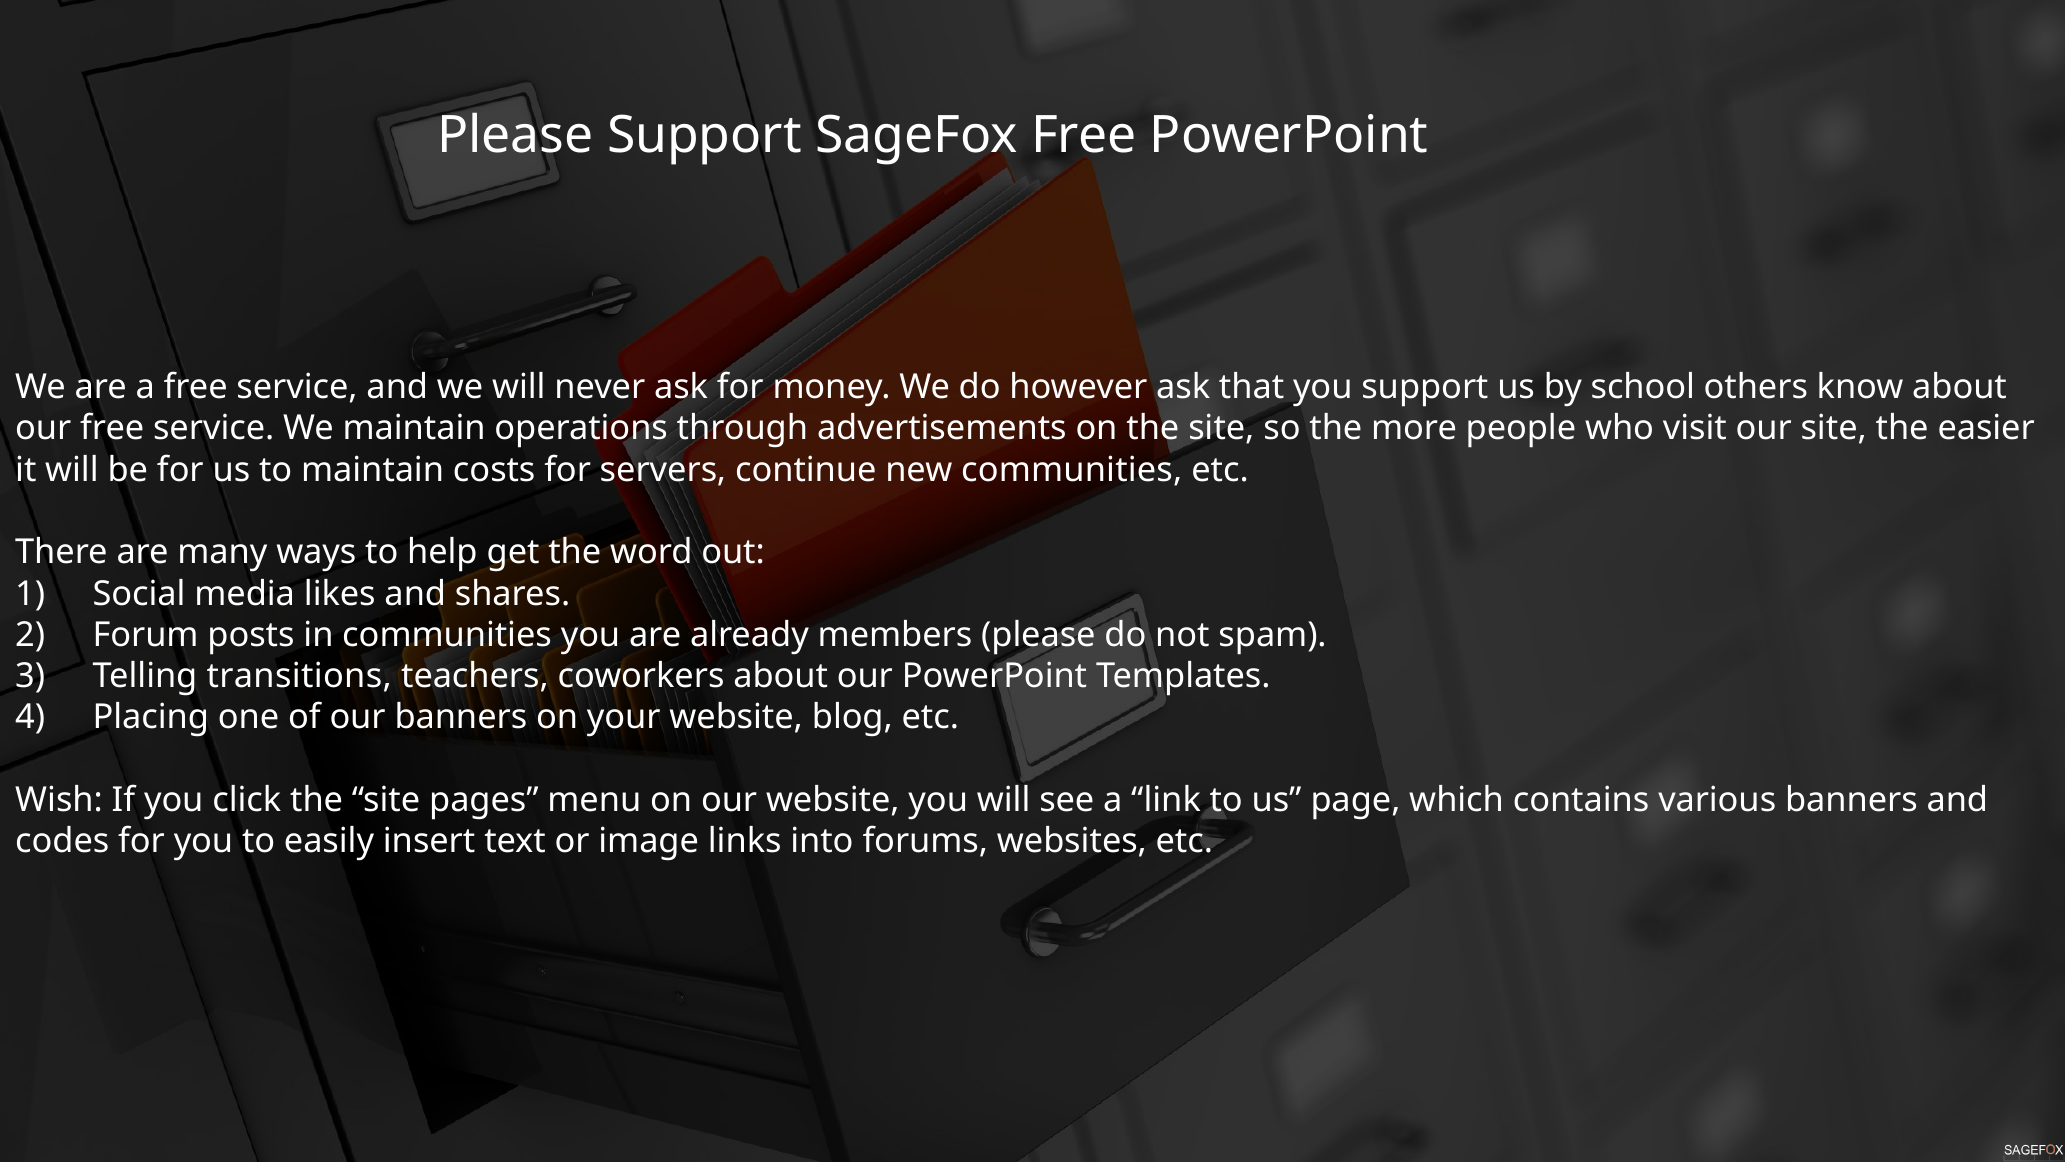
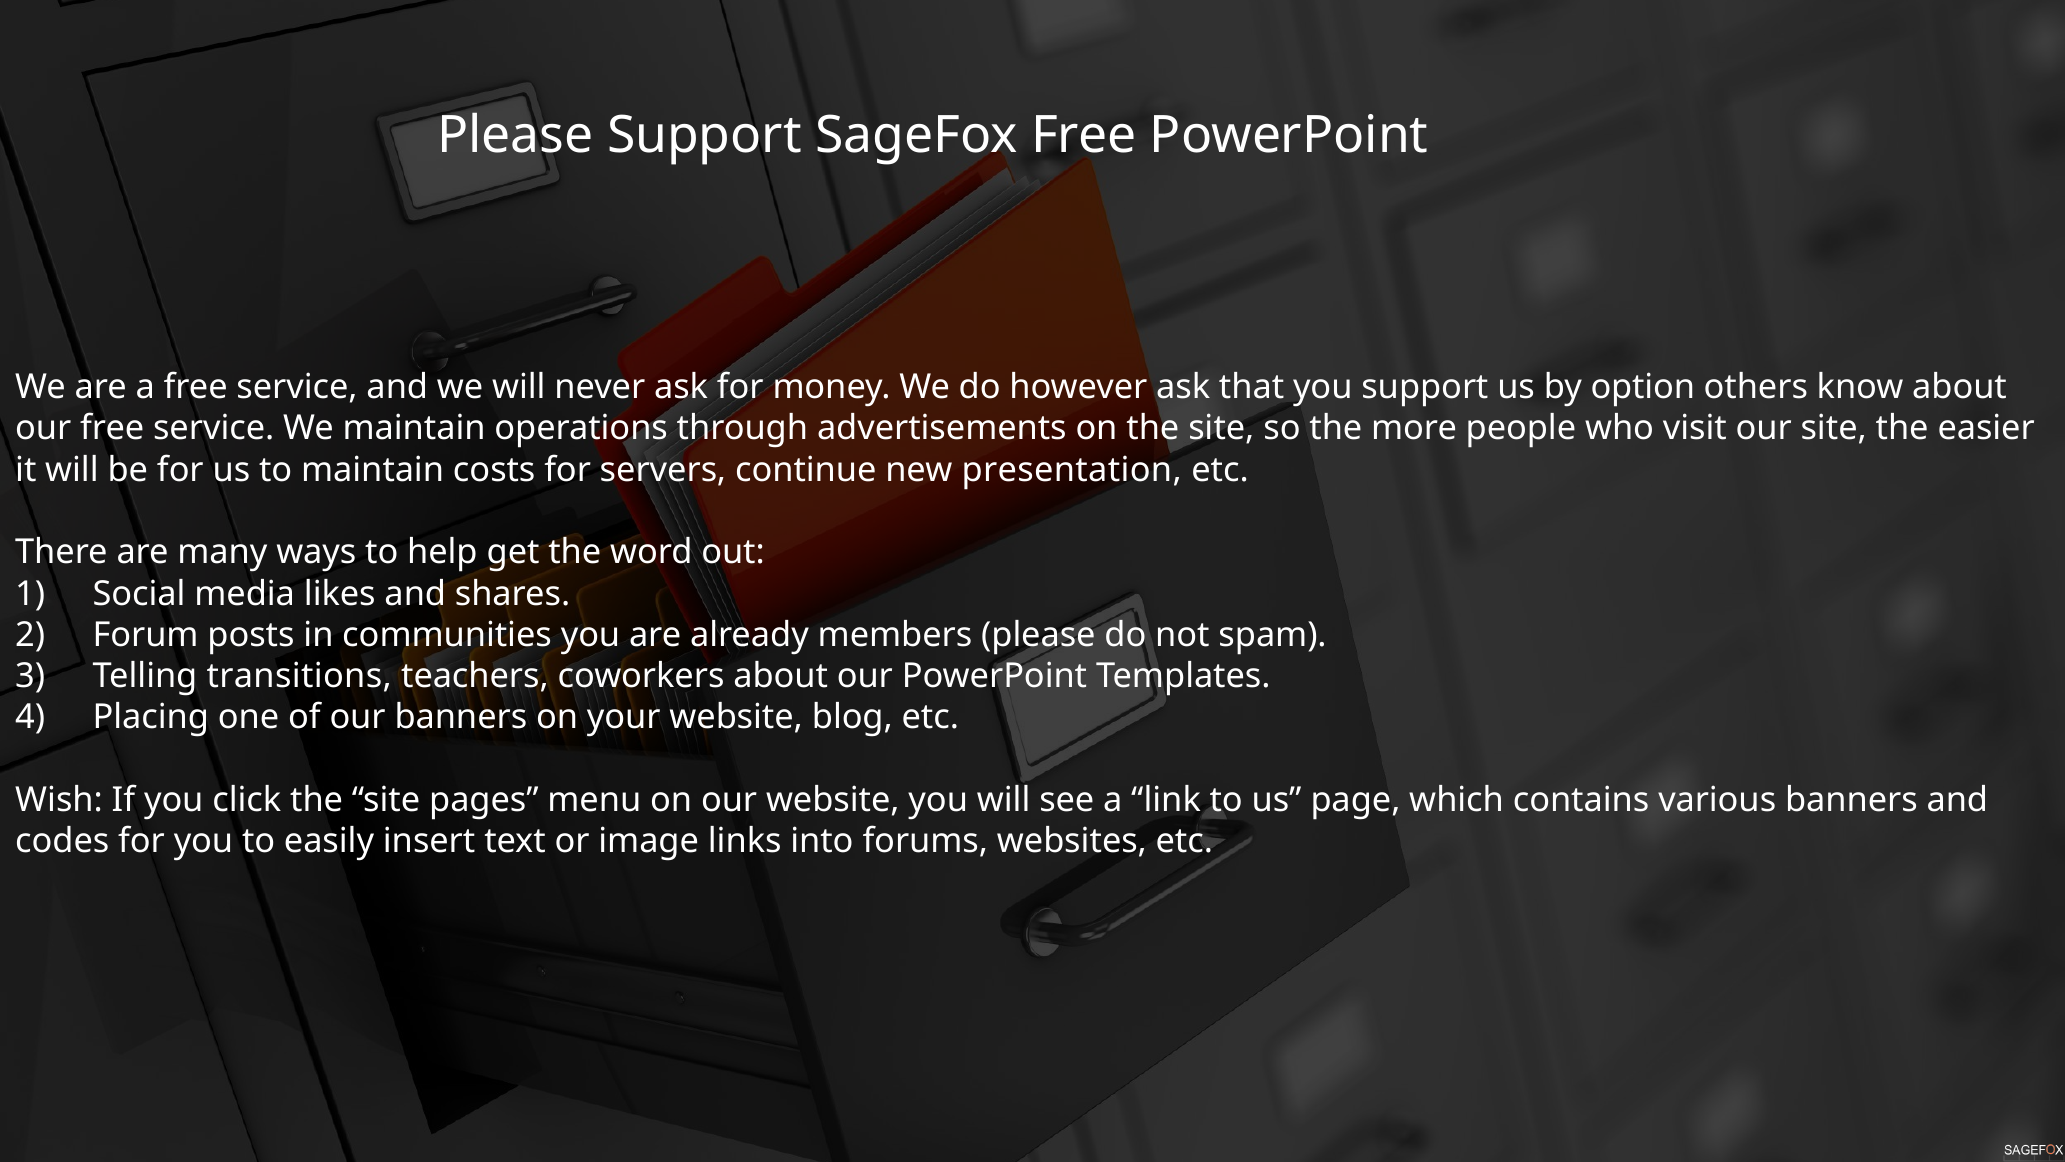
school: school -> option (1643, 387)
new communities: communities -> presentation (1072, 470)
